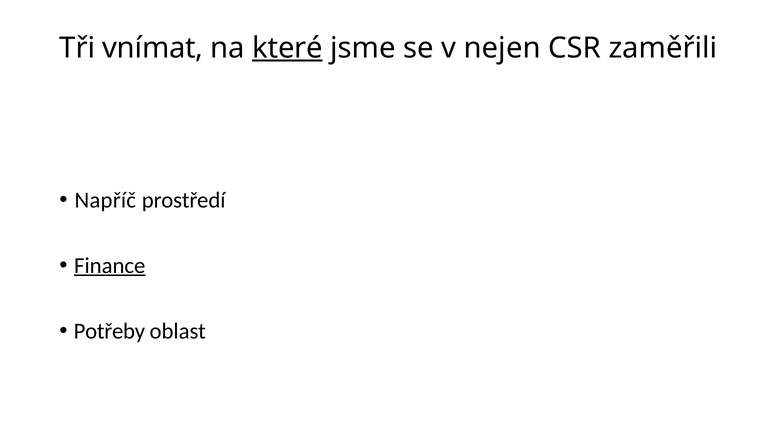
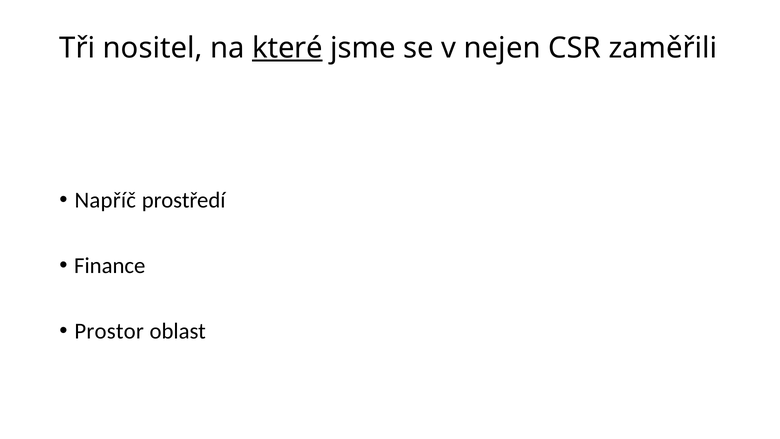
vnímat: vnímat -> nositel (153, 48)
Finance underline: present -> none (110, 265)
Potřeby: Potřeby -> Prostor (109, 331)
